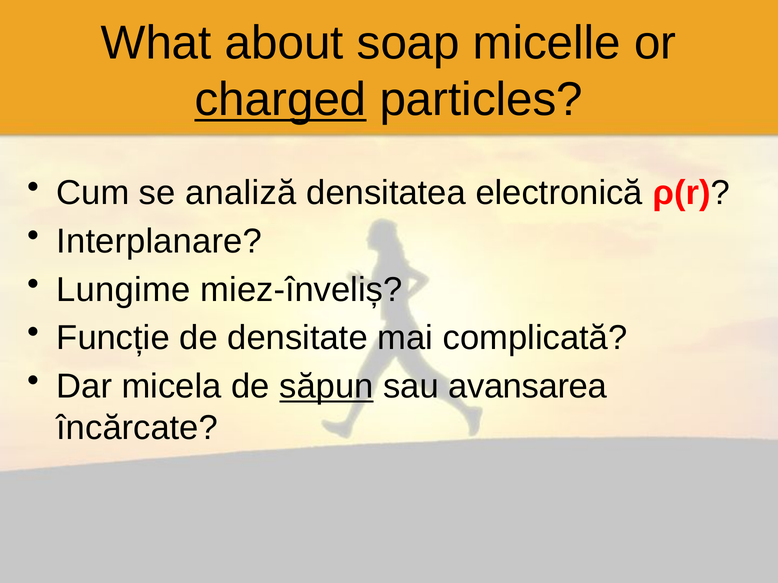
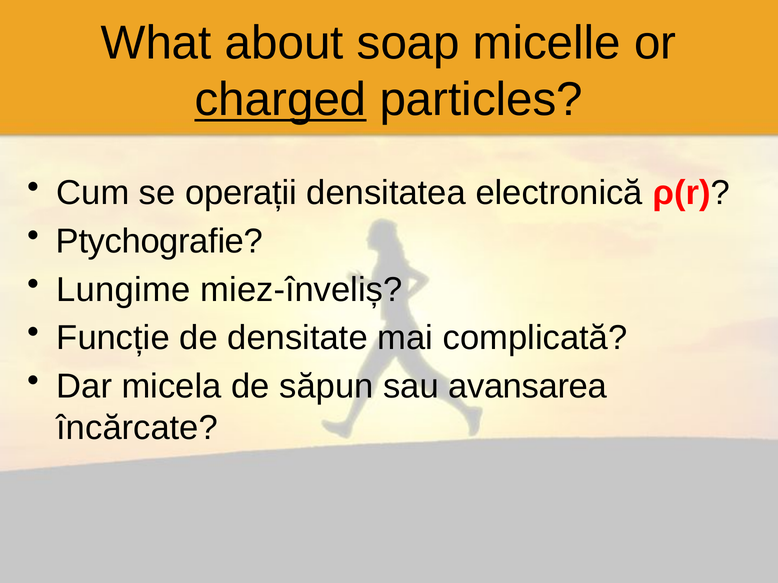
analiză: analiză -> operații (241, 193)
Interplanare: Interplanare -> Ptychografie (159, 241)
săpun underline: present -> none (326, 387)
